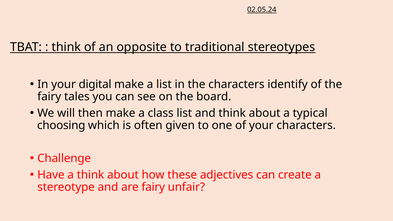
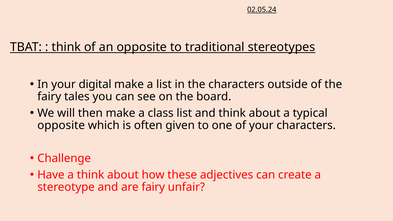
identify: identify -> outside (288, 84)
choosing: choosing -> opposite (61, 125)
